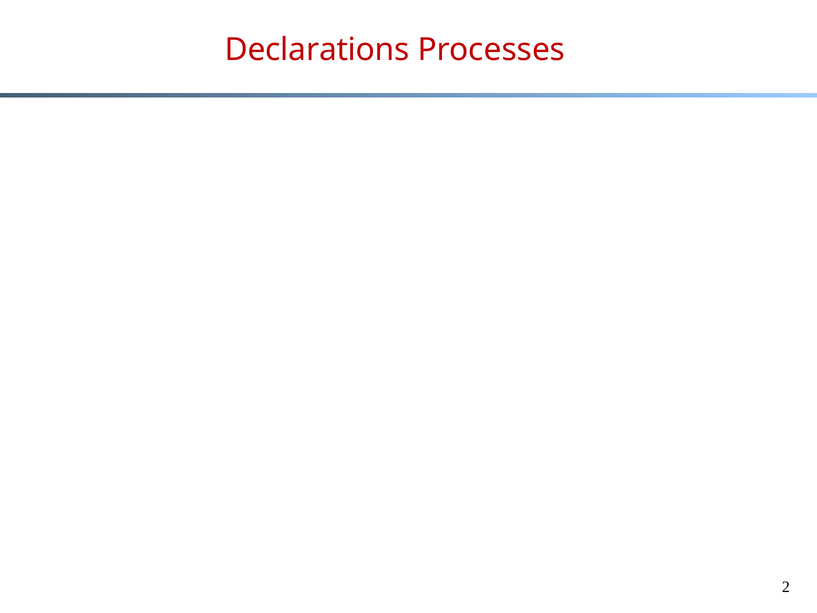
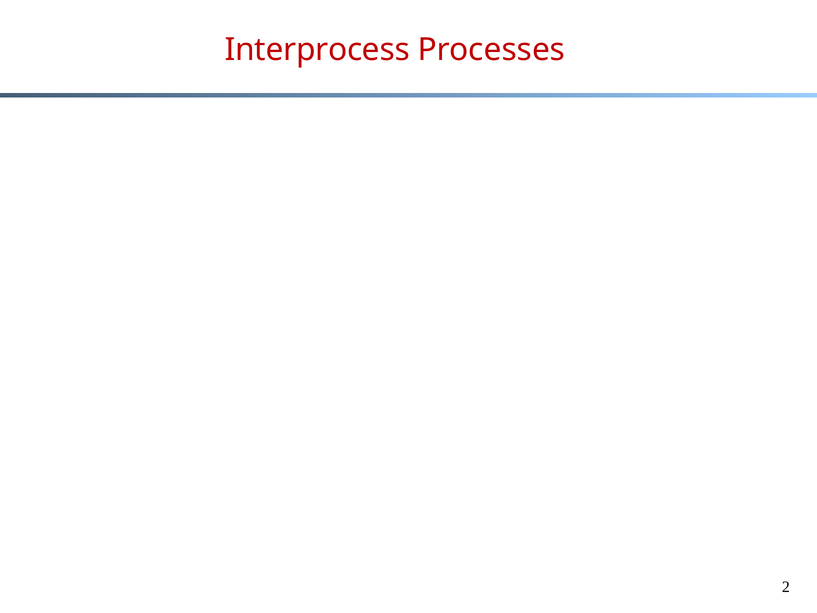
Declarations: Declarations -> Interprocess (317, 50)
